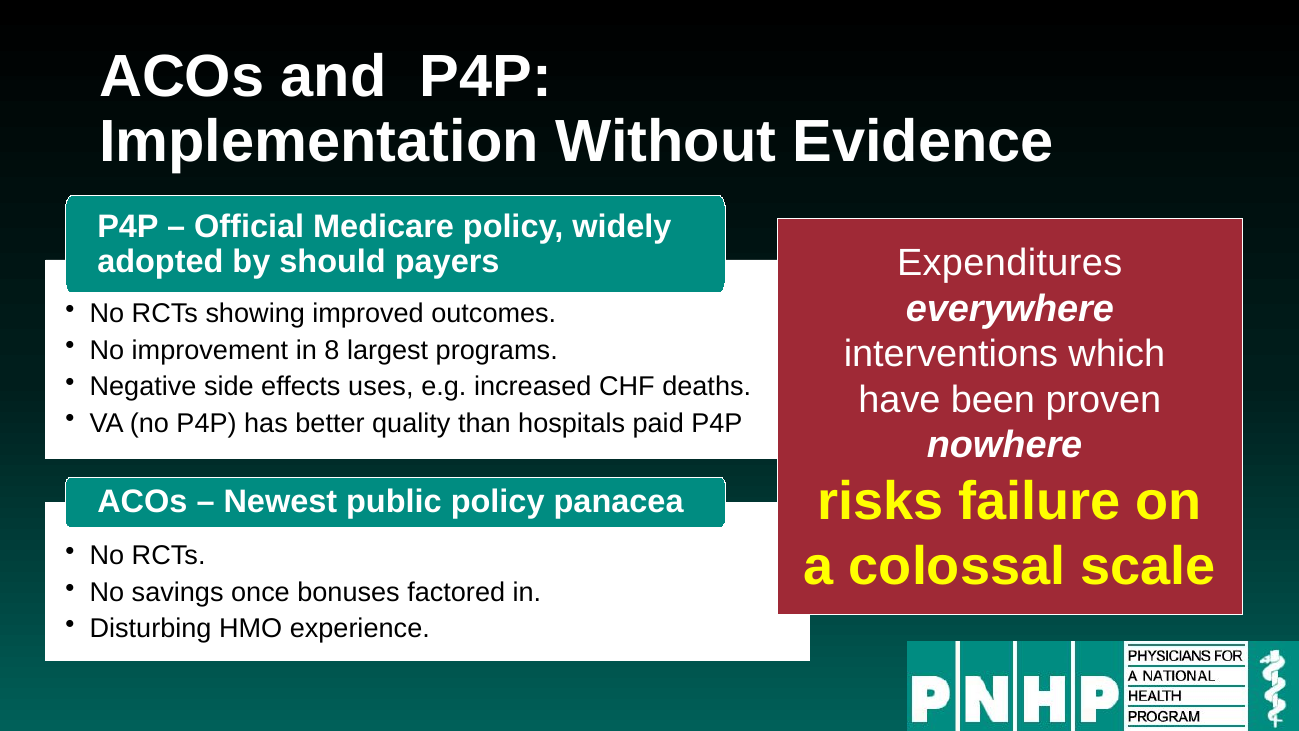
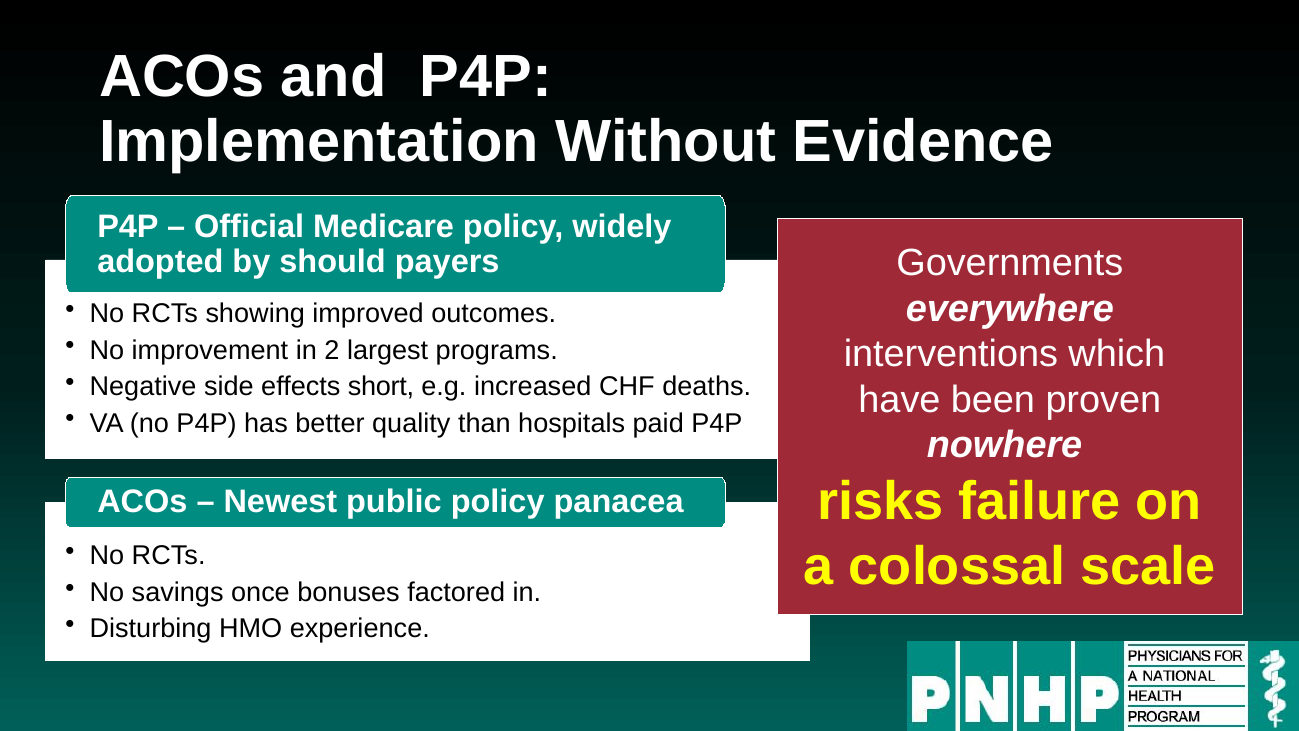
Expenditures: Expenditures -> Governments (1010, 263)
8: 8 -> 2 (332, 350)
uses: uses -> short (381, 387)
